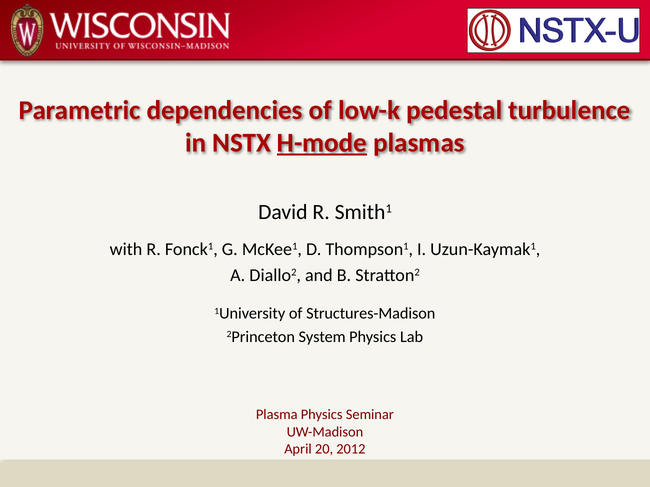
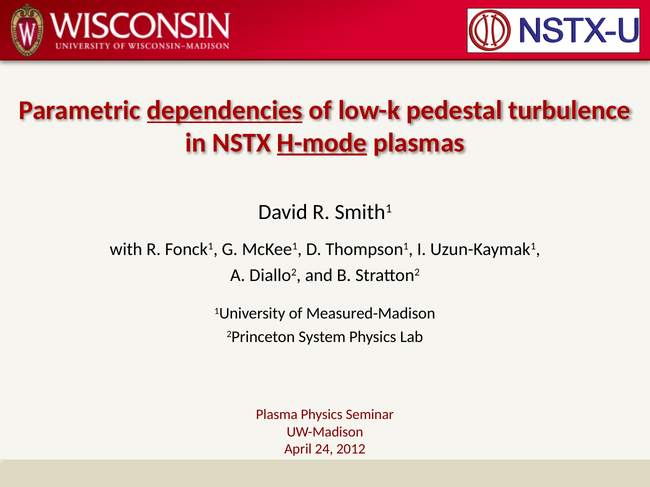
dependencies underline: none -> present (225, 111)
Structures-Madison: Structures-Madison -> Measured-Madison (371, 314)
20: 20 -> 24 (324, 450)
